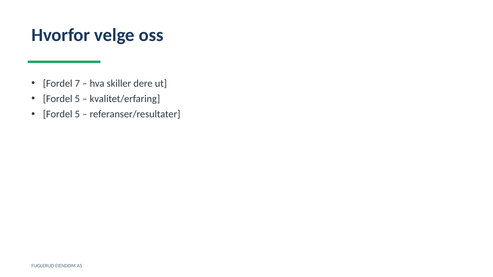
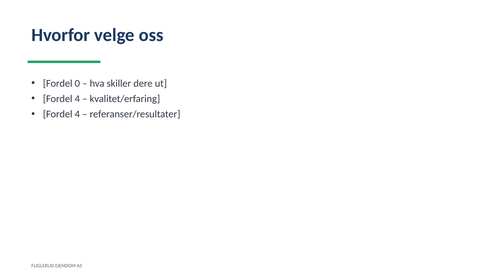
7: 7 -> 0 (77, 83)
5: 5 -> 4 (77, 99)
5: 5 -> 4 (77, 114)
